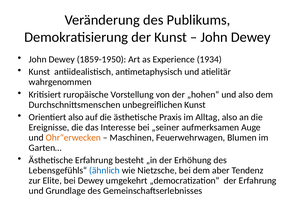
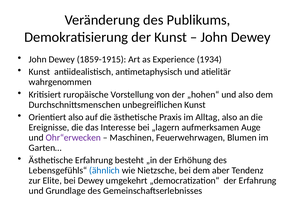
1859-1950: 1859-1950 -> 1859-1915 (102, 59)
„seiner: „seiner -> „lagern (166, 128)
Ohr“erwecken colour: orange -> purple (73, 138)
